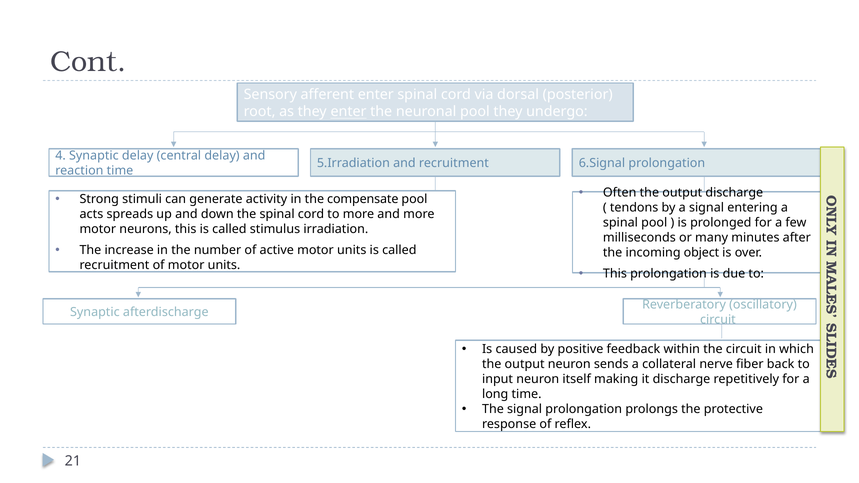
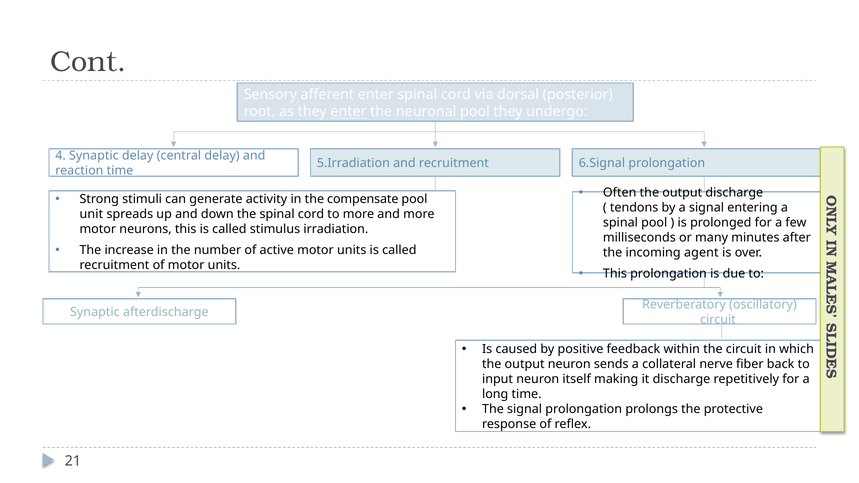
acts: acts -> unit (91, 214)
object: object -> agent (701, 253)
